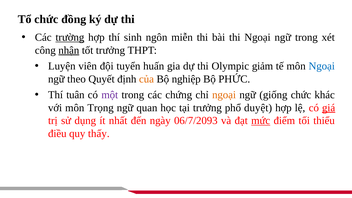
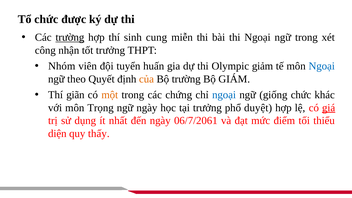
đồng: đồng -> được (74, 19)
ngôn: ngôn -> cung (156, 37)
nhận underline: present -> none (69, 50)
Luyện: Luyện -> Nhóm (62, 66)
Bộ nghiệp: nghiệp -> trường (186, 79)
PHỨC: PHỨC -> GIÁM (234, 79)
tuân: tuân -> giãn (75, 95)
một colour: purple -> orange (110, 95)
ngoại colour: orange -> blue (224, 95)
ngữ quan: quan -> ngày (147, 108)
06/7/2093: 06/7/2093 -> 06/7/2061 (196, 121)
mức underline: present -> none (261, 121)
điều: điều -> diện (57, 134)
